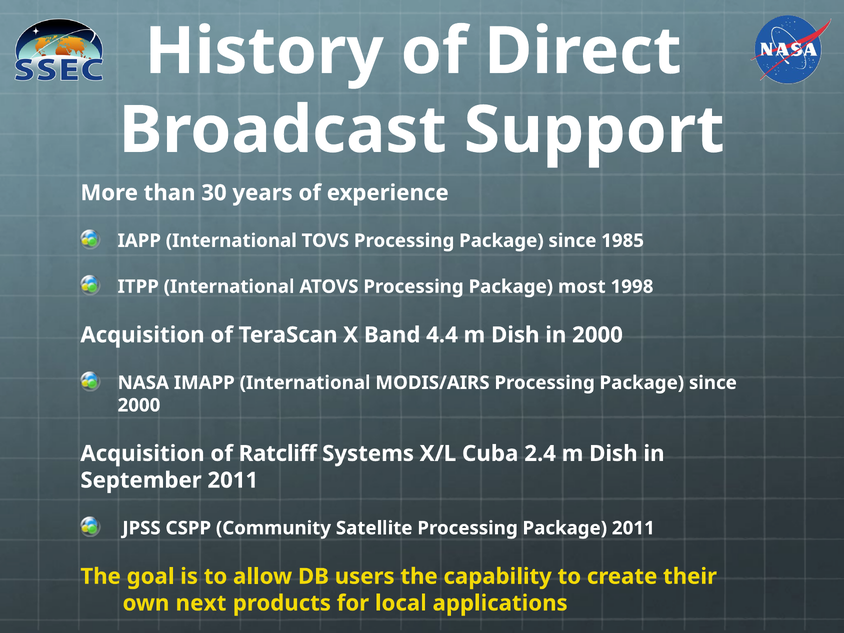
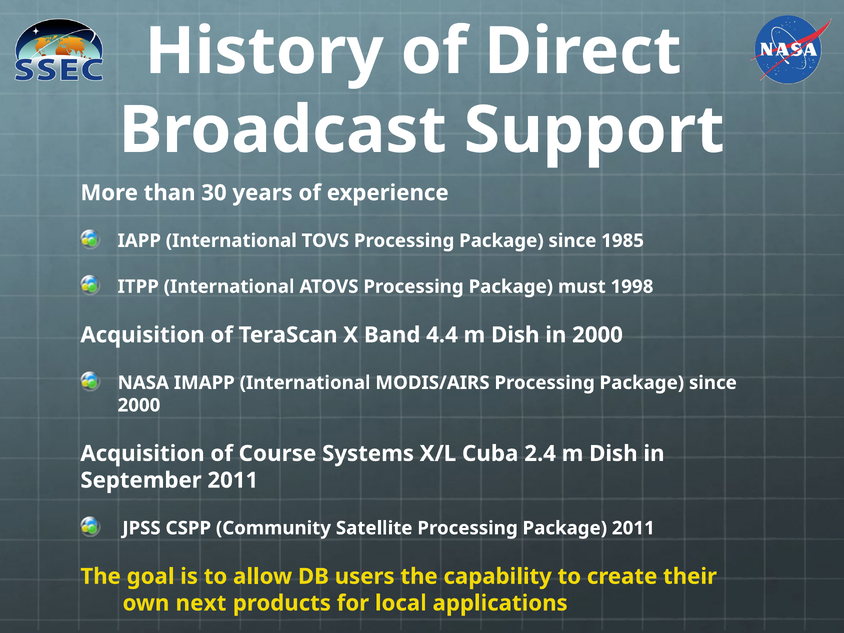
most: most -> must (582, 287)
Ratcliff: Ratcliff -> Course (277, 454)
